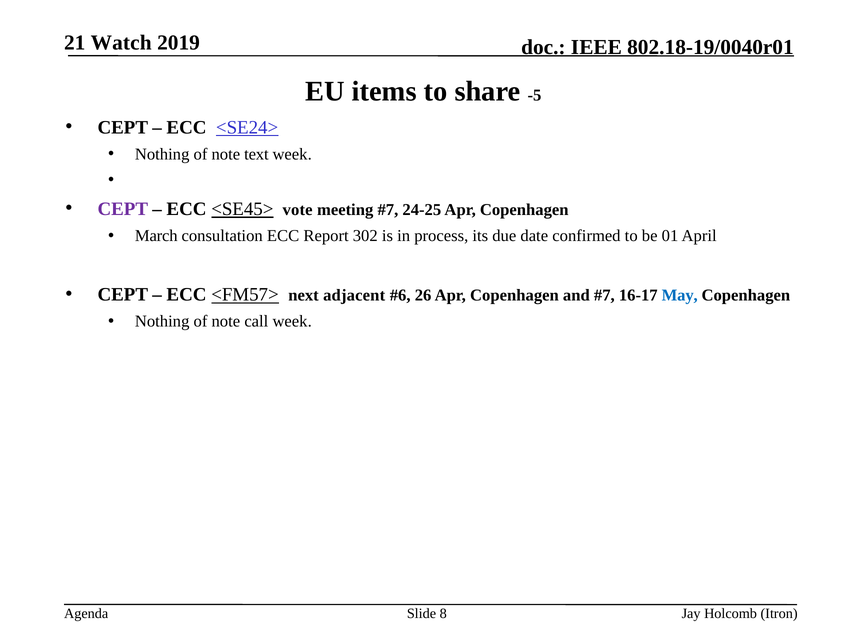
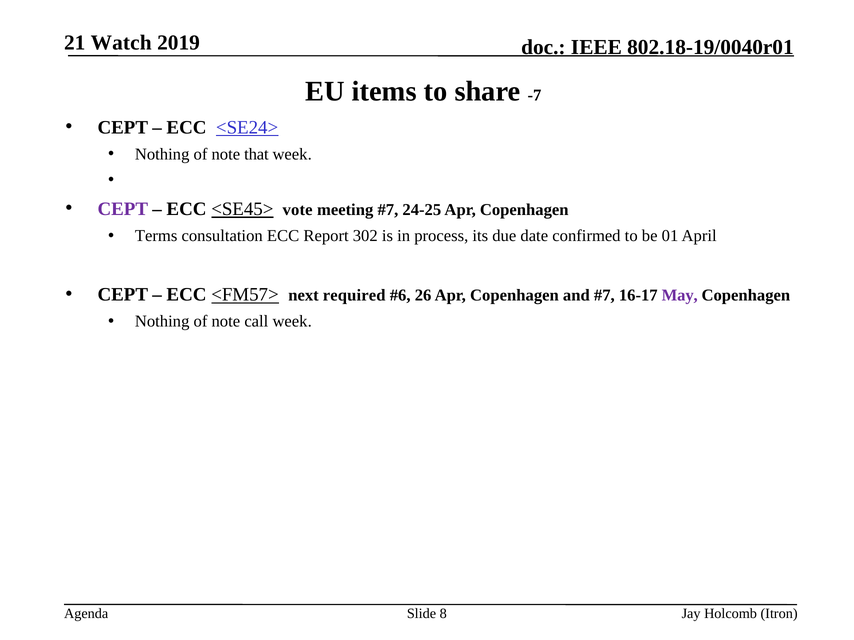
-5: -5 -> -7 (534, 95)
text: text -> that (256, 154)
March: March -> Terms (156, 236)
adjacent: adjacent -> required (354, 295)
May colour: blue -> purple (680, 295)
